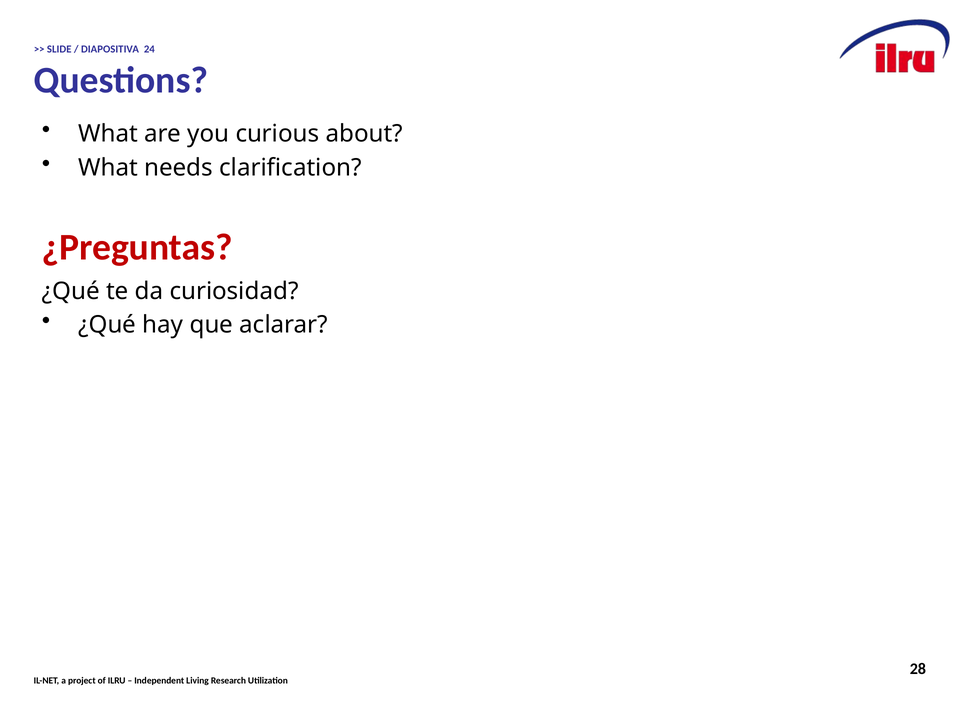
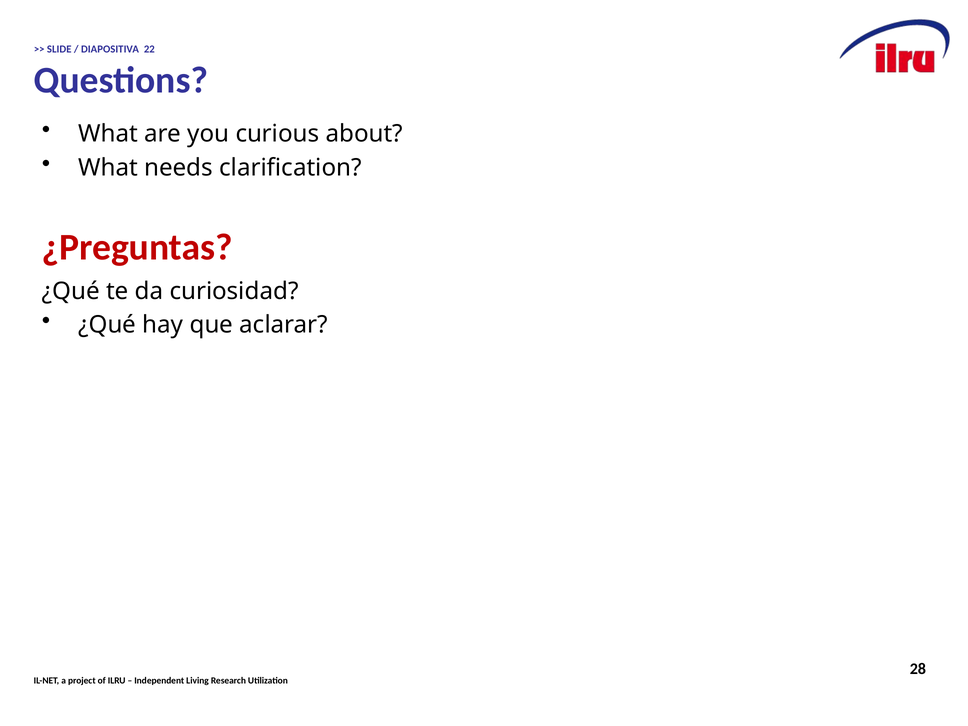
24: 24 -> 22 (149, 49)
